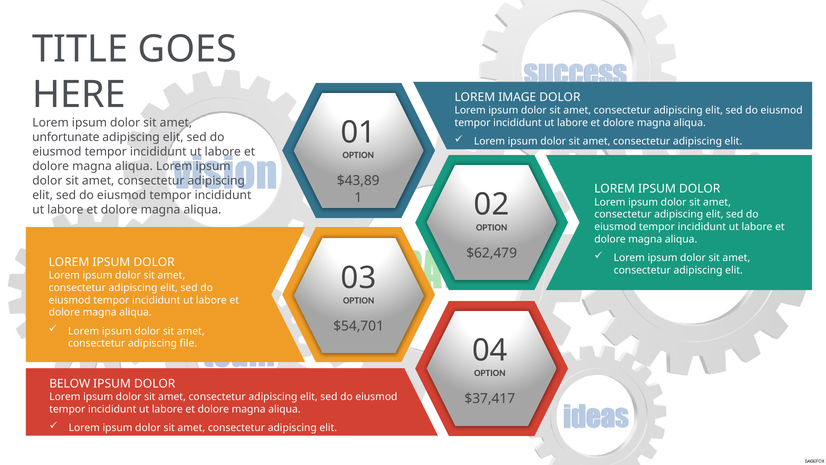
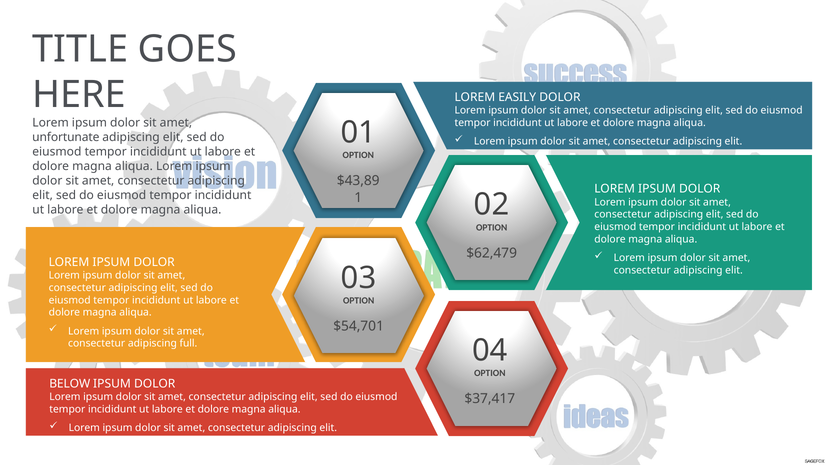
IMAGE: IMAGE -> EASILY (517, 97)
file: file -> full (188, 343)
